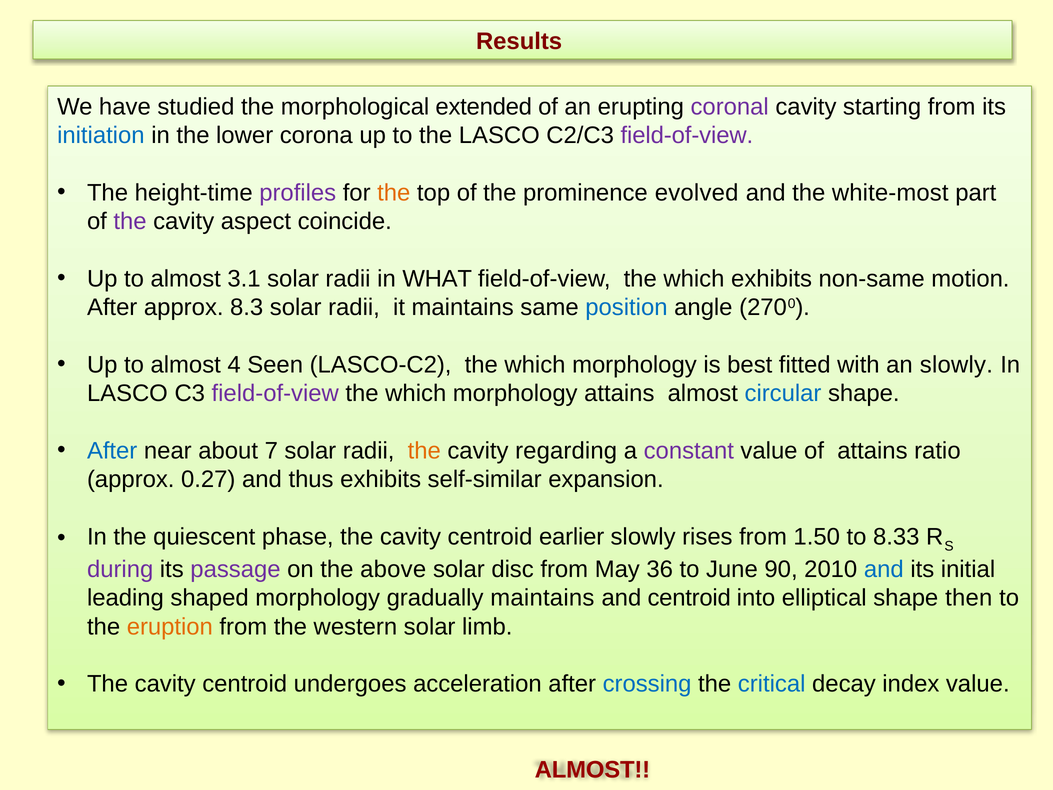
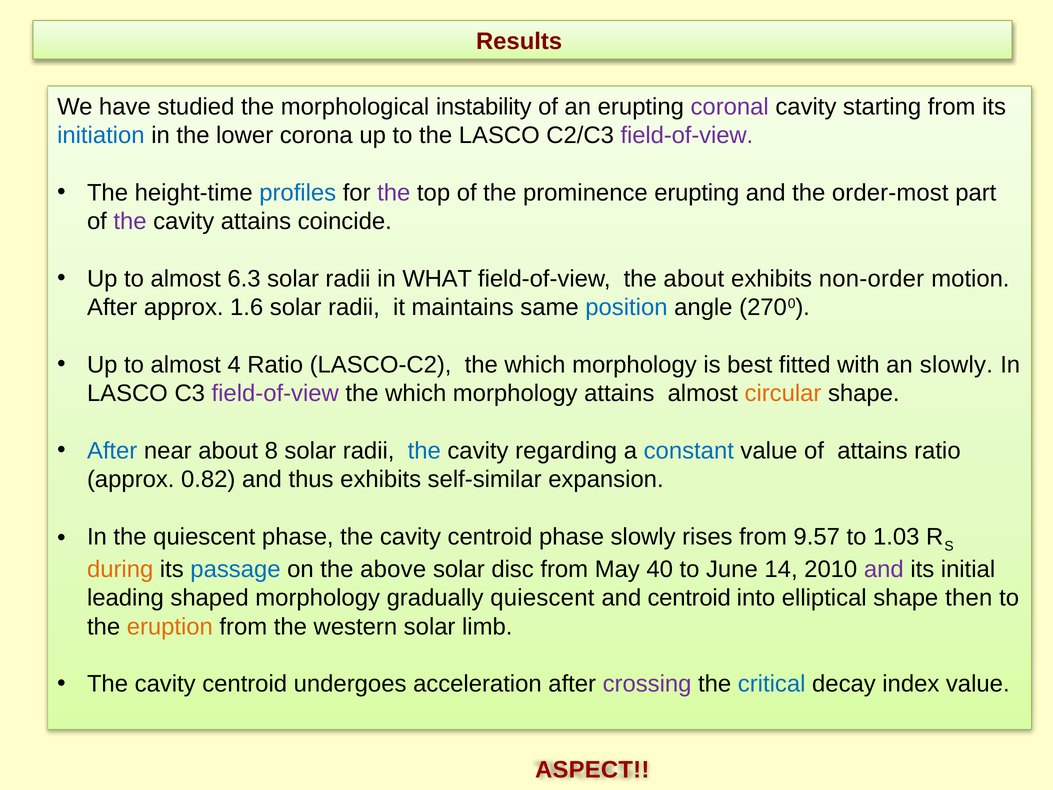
extended: extended -> instability (484, 107)
profiles colour: purple -> blue (298, 193)
the colour: orange -> purple (394, 193)
prominence evolved: evolved -> erupting (697, 193)
white-most: white-most -> order-most (890, 193)
cavity aspect: aspect -> attains (256, 221)
3.1: 3.1 -> 6.3 (244, 279)
which: which -> about (694, 279)
non-same: non-same -> non-order (871, 279)
8.3: 8.3 -> 1.6 (247, 307)
4 Seen: Seen -> Ratio (275, 365)
circular colour: blue -> orange (783, 393)
7: 7 -> 8 (271, 451)
the colour: orange -> blue (424, 451)
constant colour: purple -> blue (689, 451)
0.27: 0.27 -> 0.82 (208, 479)
centroid earlier: earlier -> phase (572, 537)
1.50: 1.50 -> 9.57 (817, 537)
8.33: 8.33 -> 1.03 (896, 537)
during colour: purple -> orange (120, 569)
passage colour: purple -> blue (236, 569)
36: 36 -> 40 (660, 569)
90: 90 -> 14 (781, 569)
and colour: blue -> purple (884, 569)
gradually maintains: maintains -> quiescent (542, 598)
crossing colour: blue -> purple (647, 684)
ALMOST: ALMOST -> ASPECT (592, 770)
